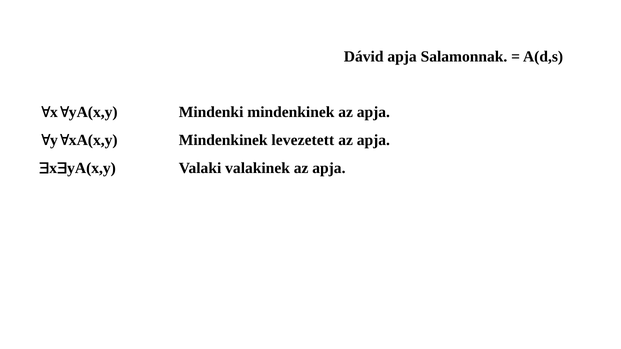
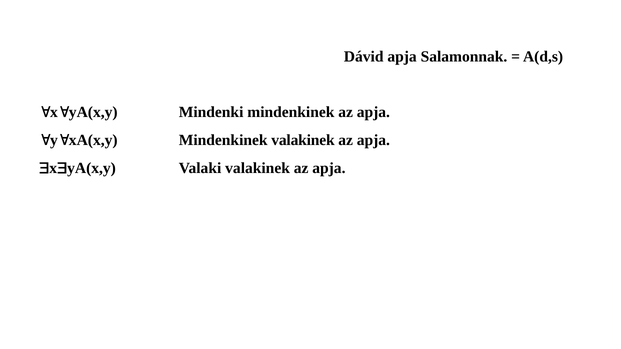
Mindenkinek levezetett: levezetett -> valakinek (303, 140)
